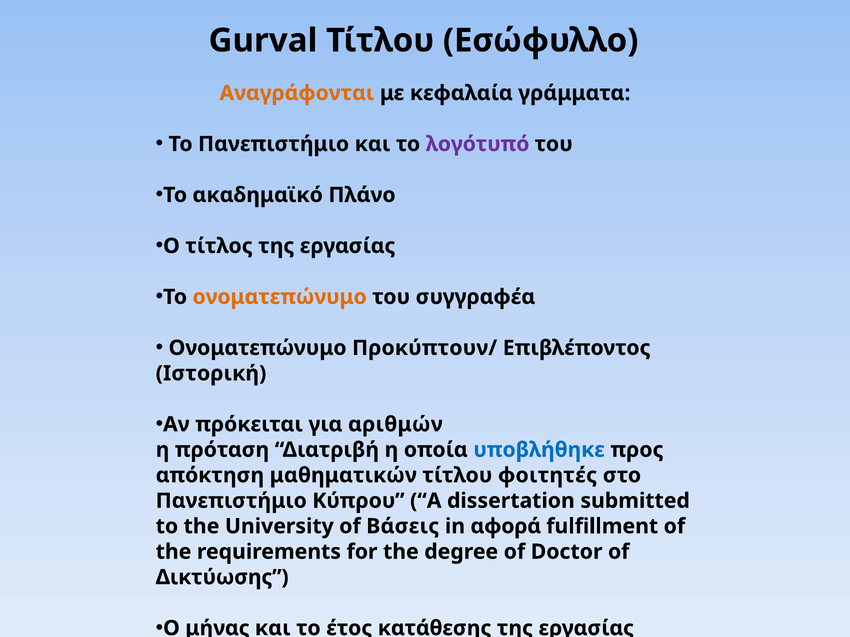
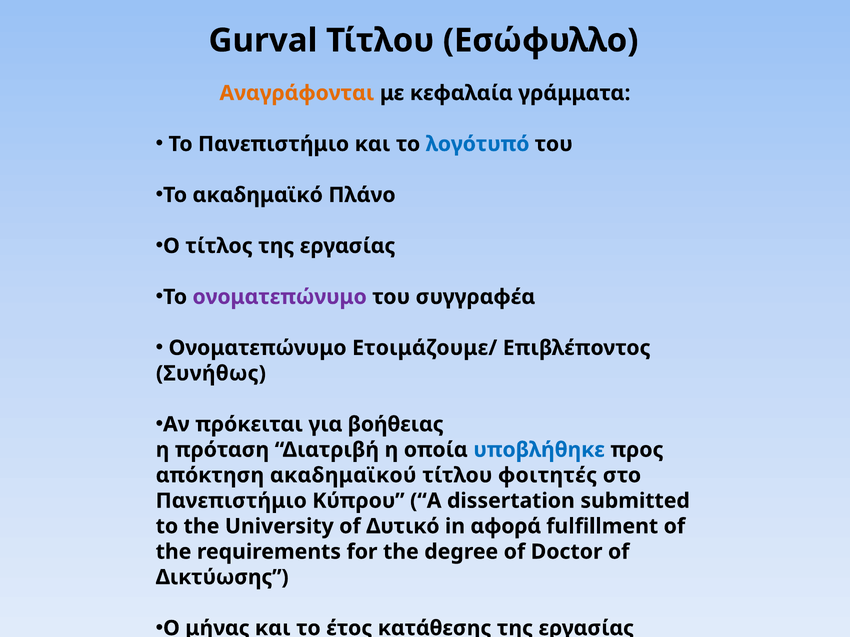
λογότυπό colour: purple -> blue (478, 144)
ονοματεπώνυμο colour: orange -> purple (280, 297)
Προκύπτουν/: Προκύπτουν/ -> Ετοιμάζουμε/ (425, 348)
Ιστορική: Ιστορική -> Συνήθως (211, 374)
αριθμών: αριθμών -> βοήθειας (396, 425)
μαθηματικών: μαθηματικών -> ακαδημαϊκού (343, 476)
Βάσεις: Βάσεις -> Δυτικό (403, 527)
